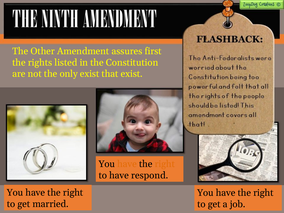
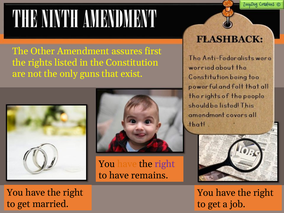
only exist: exist -> guns (90, 74)
right colour: orange -> purple (165, 164)
respond: respond -> remains (150, 175)
